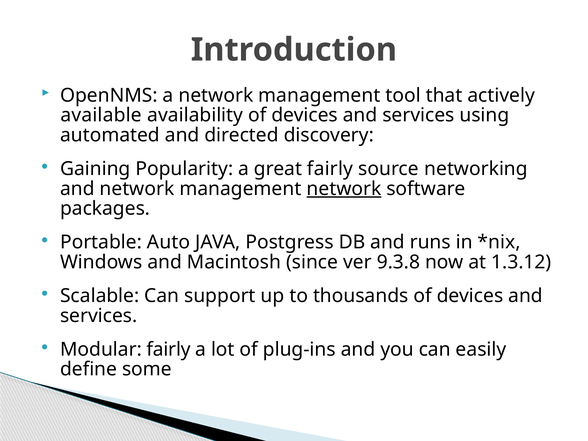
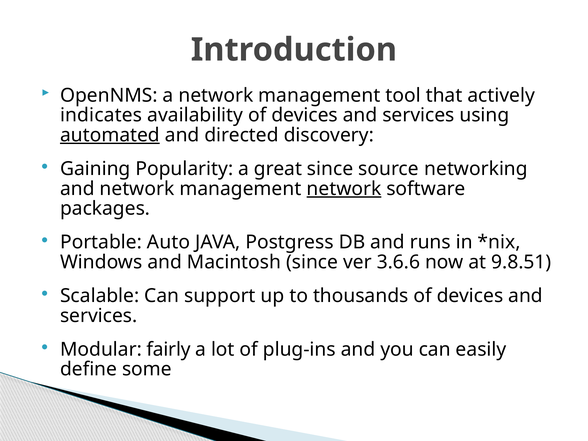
available: available -> indicates (101, 115)
automated underline: none -> present (110, 135)
great fairly: fairly -> since (330, 169)
9.3.8: 9.3.8 -> 3.6.6 (398, 262)
1.3.12: 1.3.12 -> 9.8.51 (521, 262)
